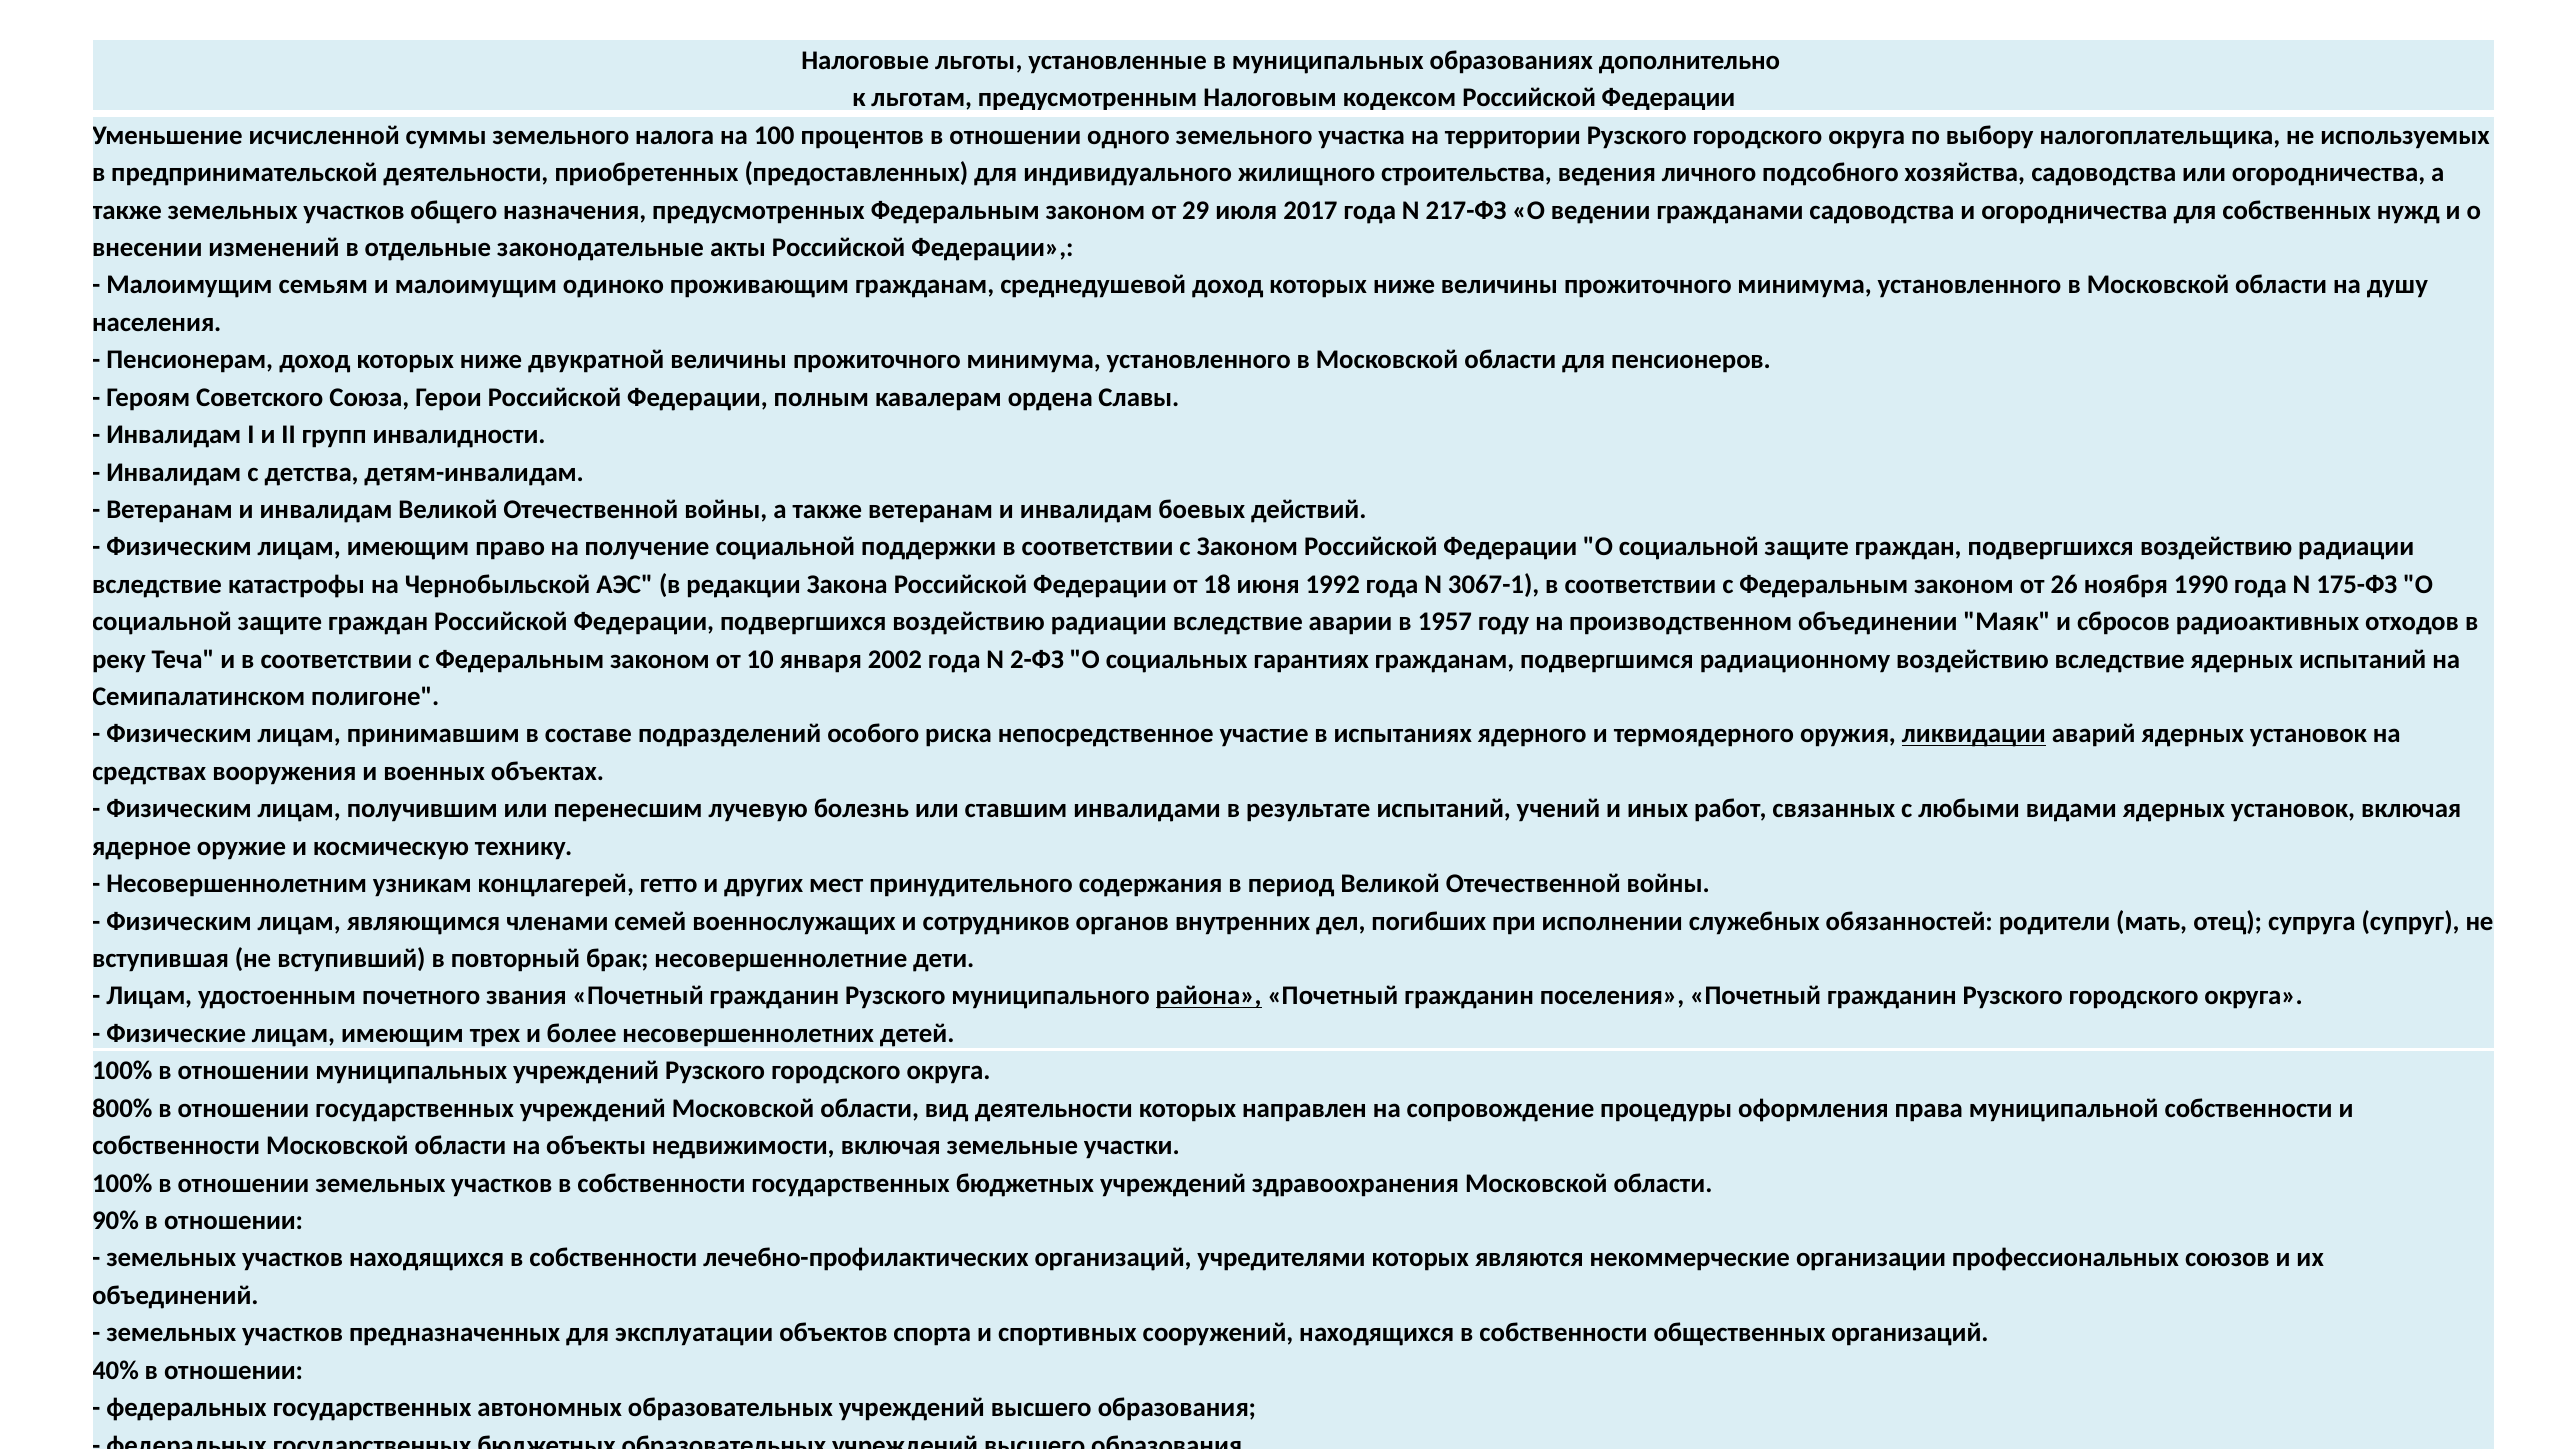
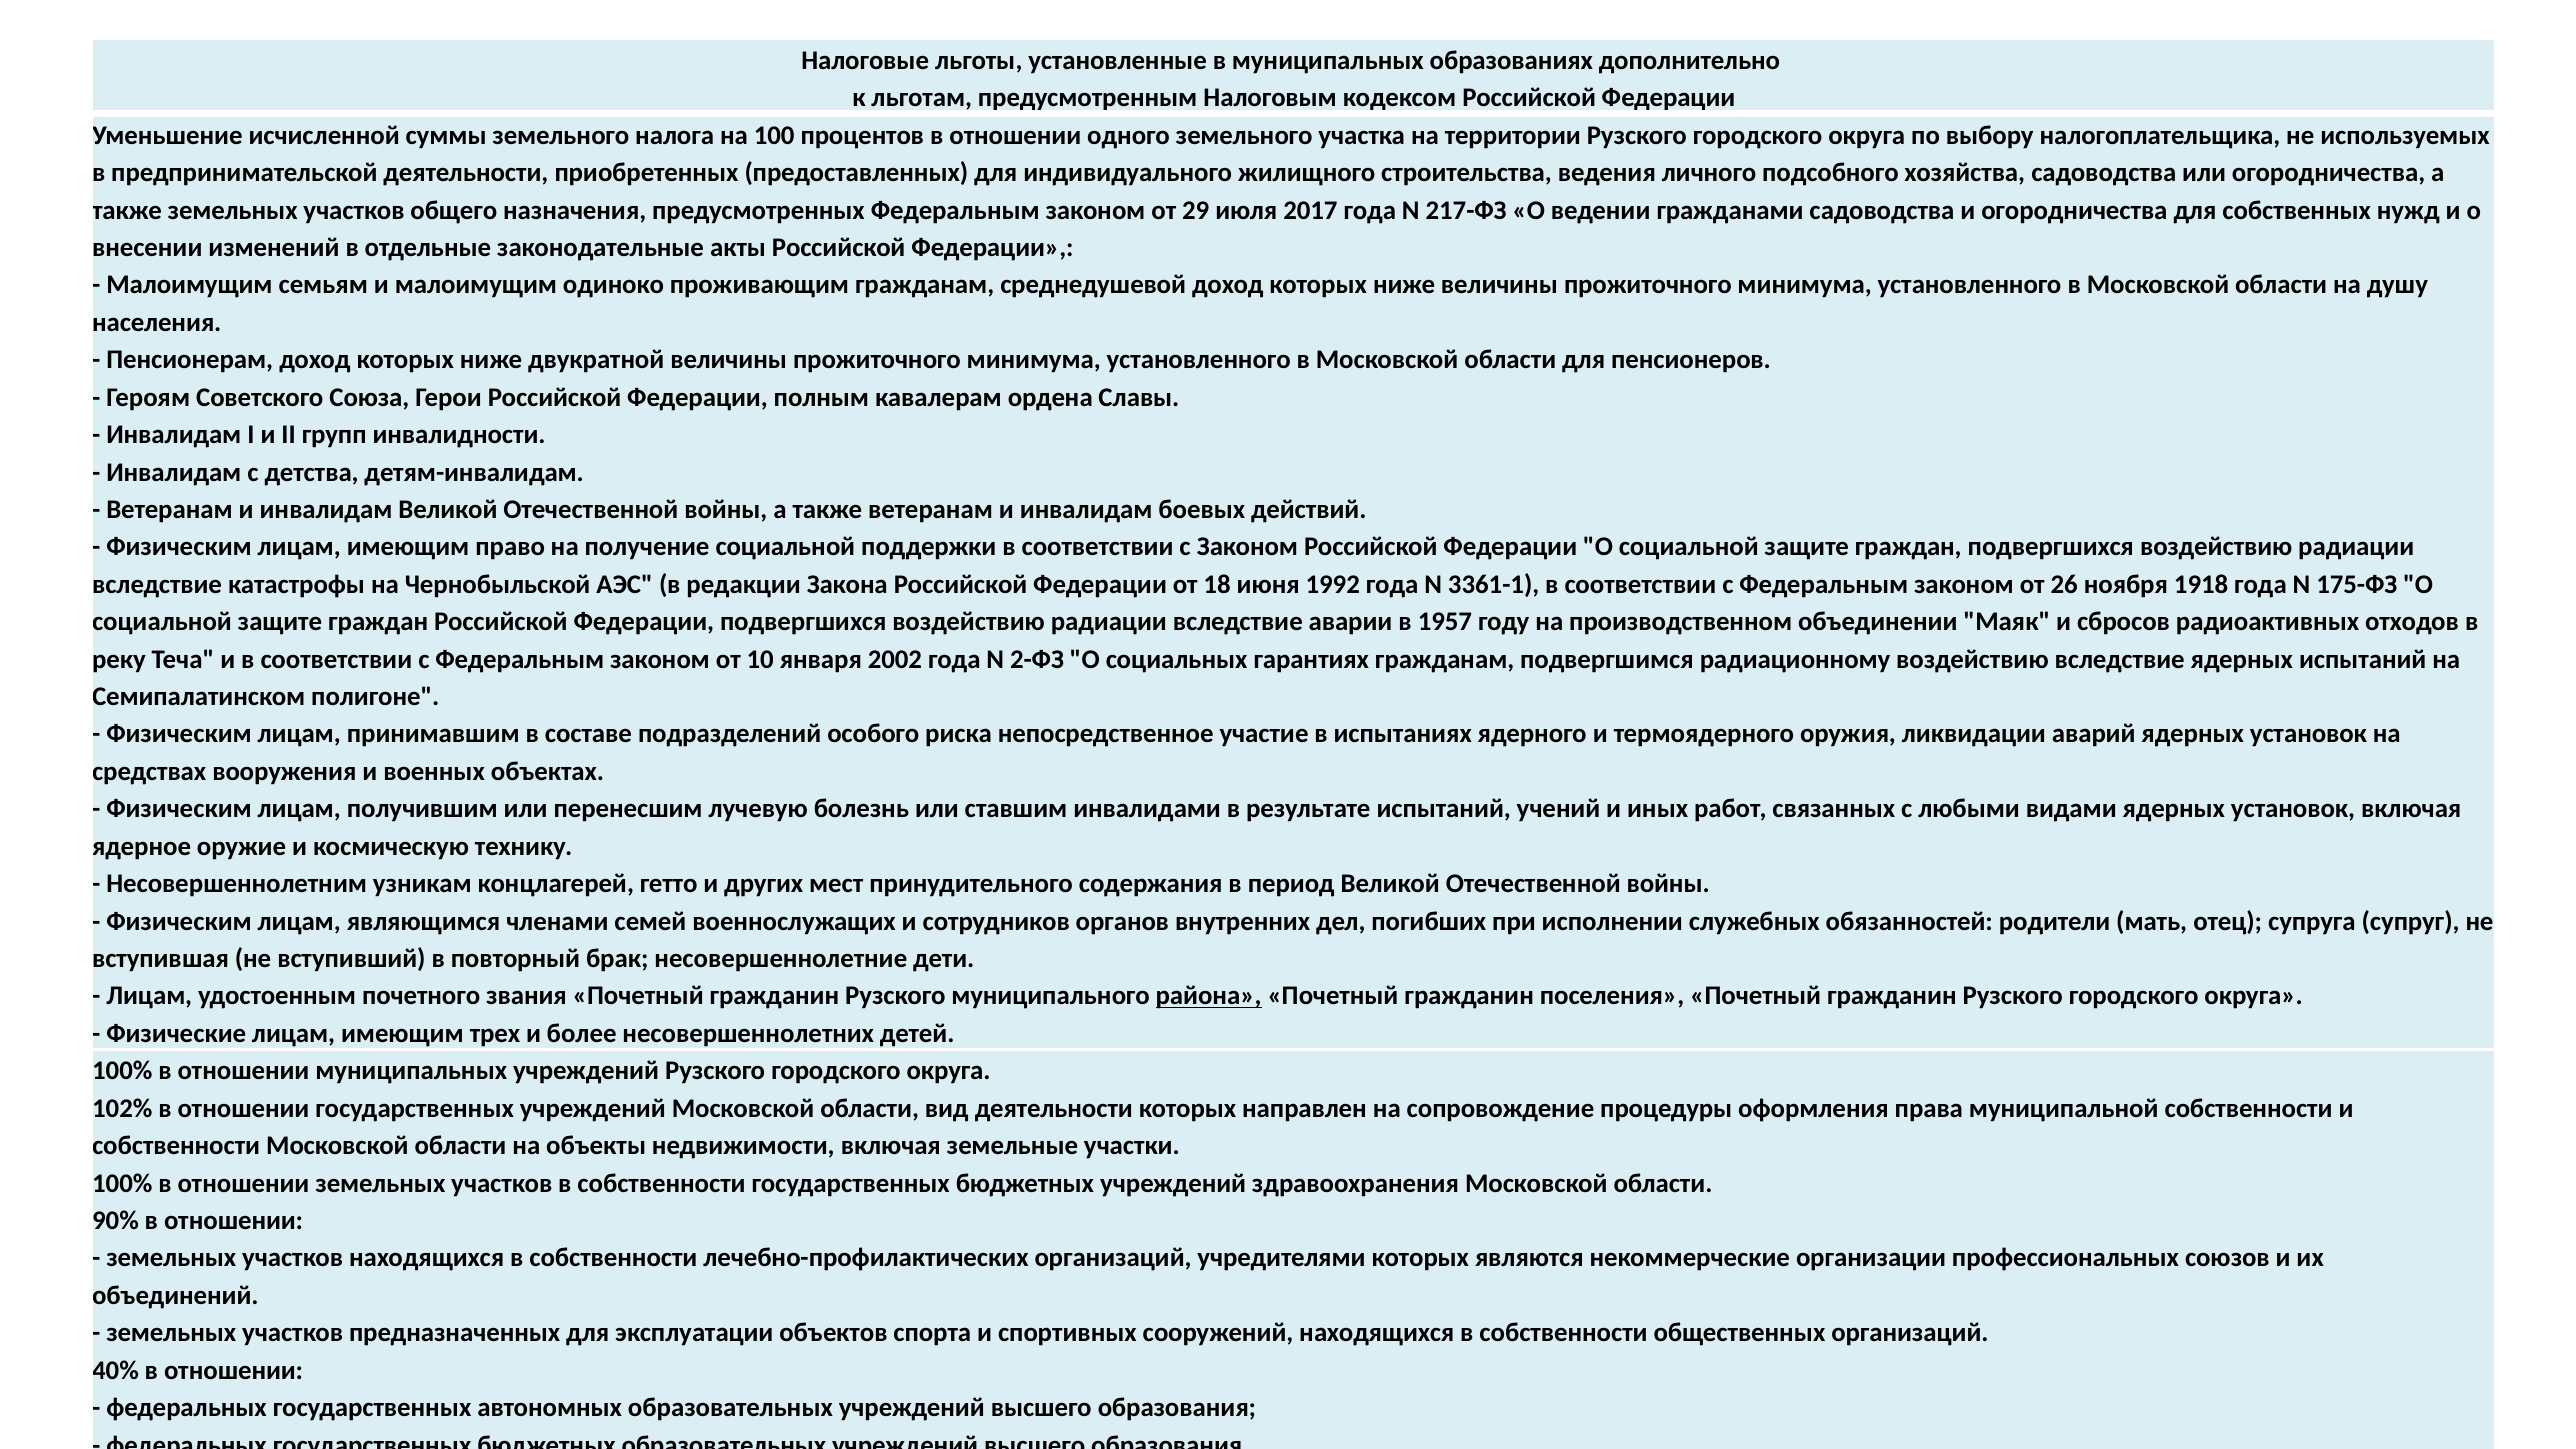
3067-1: 3067-1 -> 3361-1 (1494, 584)
1990: 1990 -> 1918 (2201, 584)
ликвидации underline: present -> none (1974, 734)
800%: 800% -> 102% (122, 1108)
